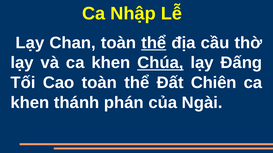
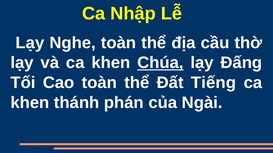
Chan: Chan -> Nghe (73, 43)
thể underline: present -> none (154, 43)
Chiên: Chiên -> Tiếng (214, 83)
